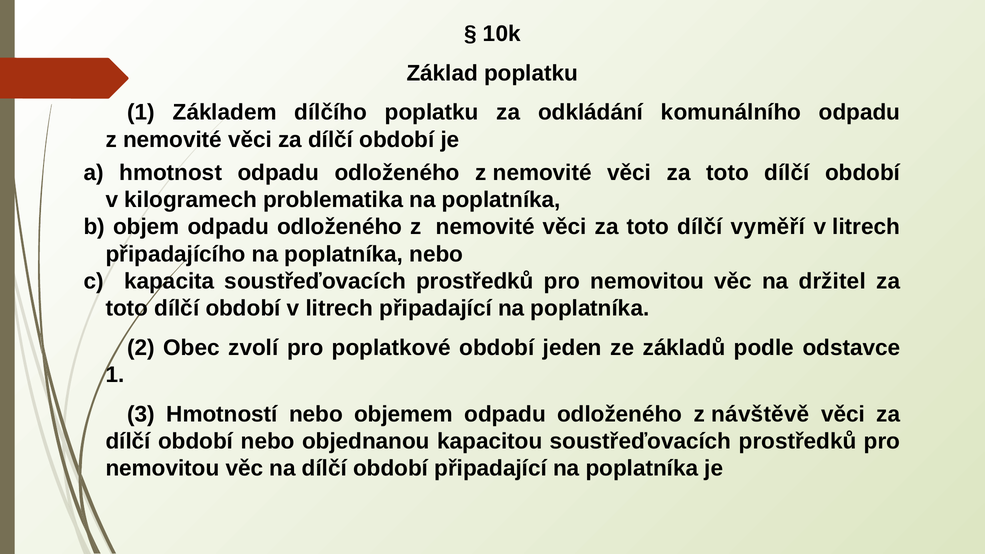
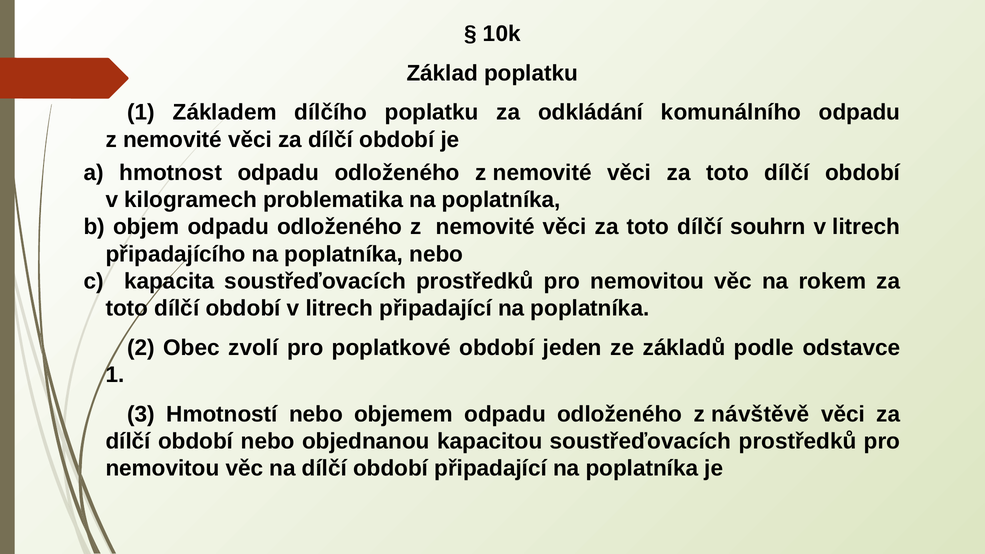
vyměří: vyměří -> souhrn (768, 227)
držitel: držitel -> rokem (832, 281)
